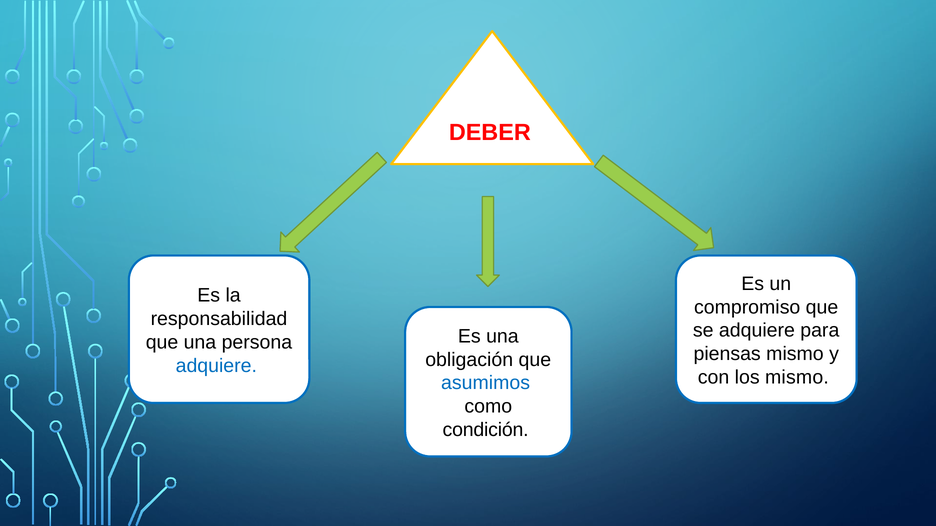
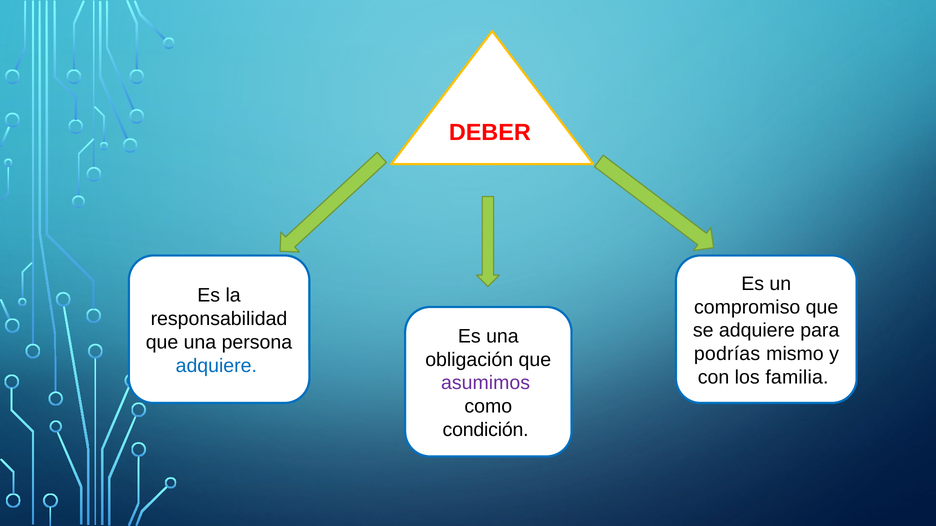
piensas: piensas -> podrías (727, 354)
los mismo: mismo -> familia (797, 378)
asumimos colour: blue -> purple (486, 383)
